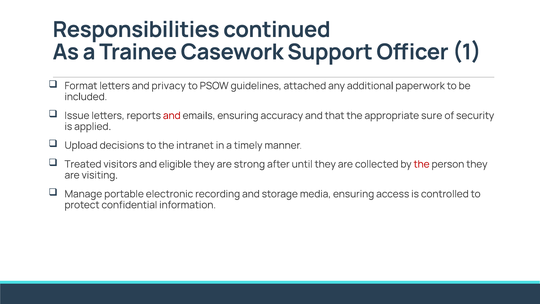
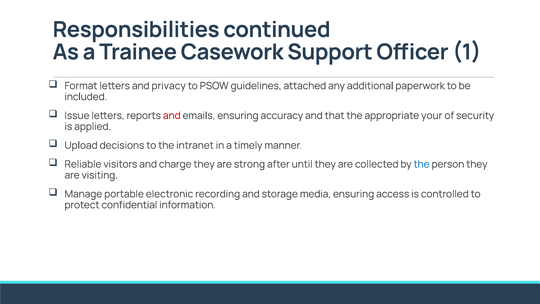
sure: sure -> your (432, 116)
Treated: Treated -> Reliable (83, 164)
eligible: eligible -> charge (175, 164)
the colour: red -> blue (422, 164)
